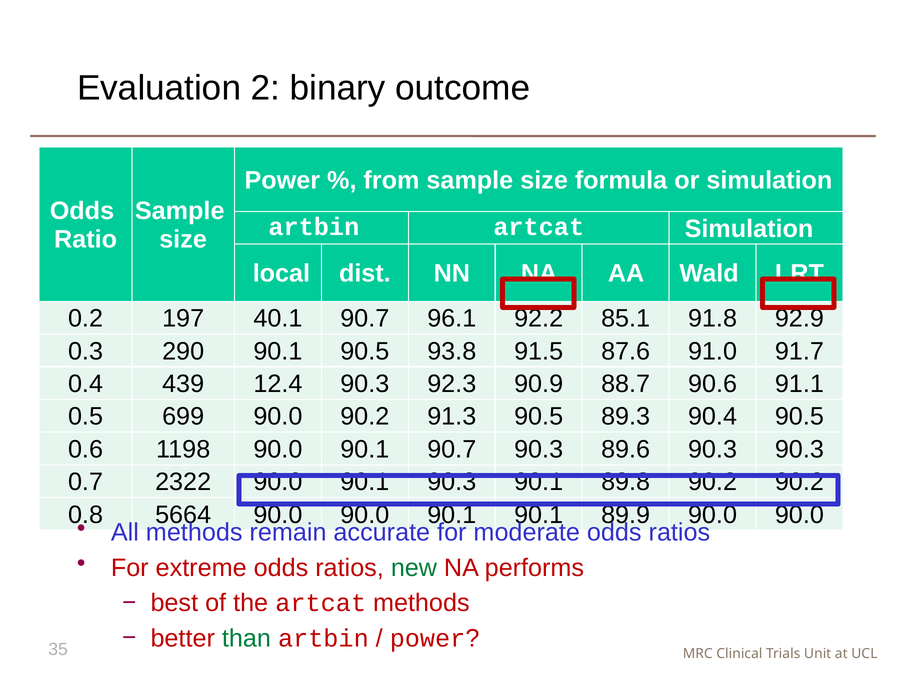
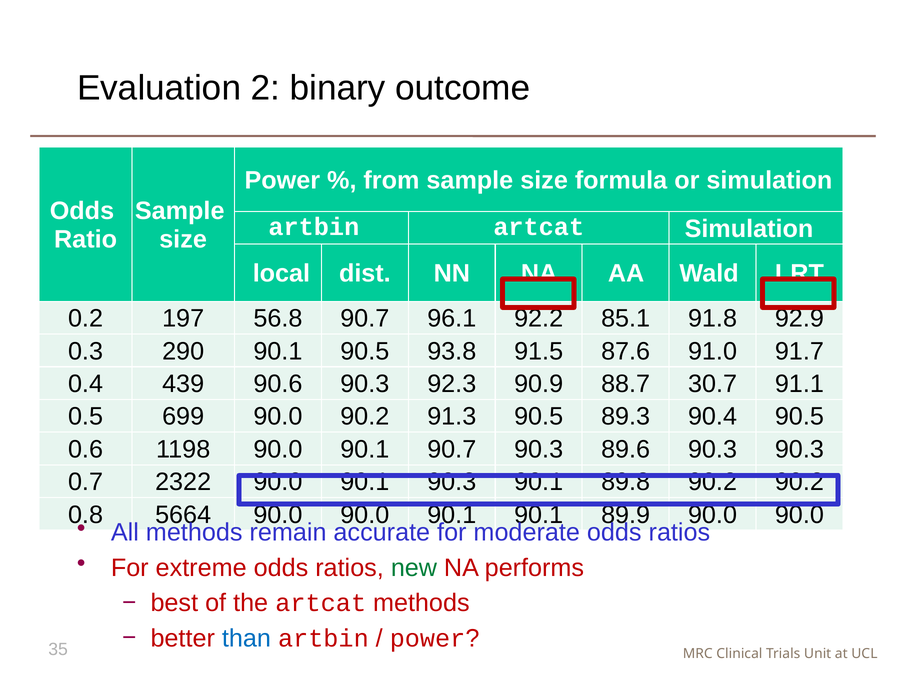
40.1: 40.1 -> 56.8 (278, 318)
12.4: 12.4 -> 90.6 (278, 384)
90.6: 90.6 -> 30.7 (713, 384)
than colour: green -> blue (246, 638)
